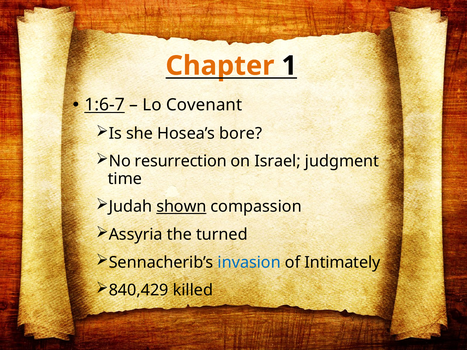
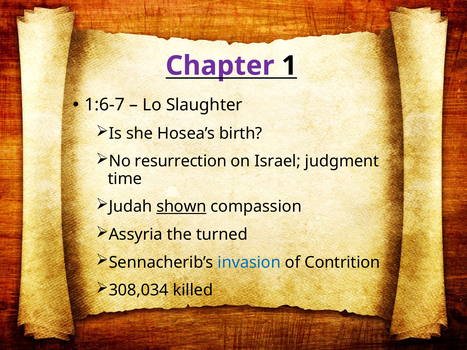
Chapter colour: orange -> purple (220, 66)
1:6-7 underline: present -> none (105, 105)
Covenant: Covenant -> Slaughter (204, 105)
bore: bore -> birth (241, 134)
Intimately: Intimately -> Contrition (342, 263)
840,429: 840,429 -> 308,034 (139, 290)
